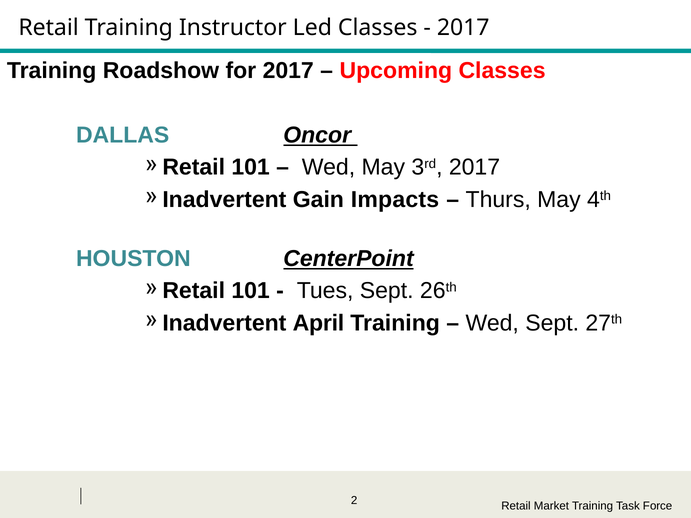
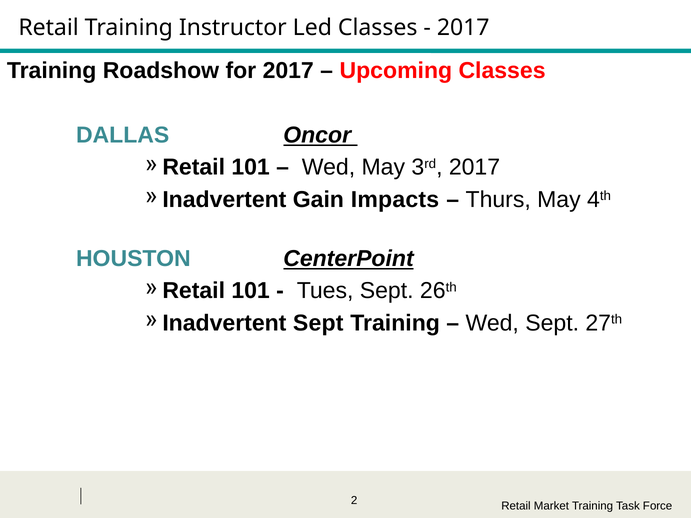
April: April -> Sept (318, 323)
